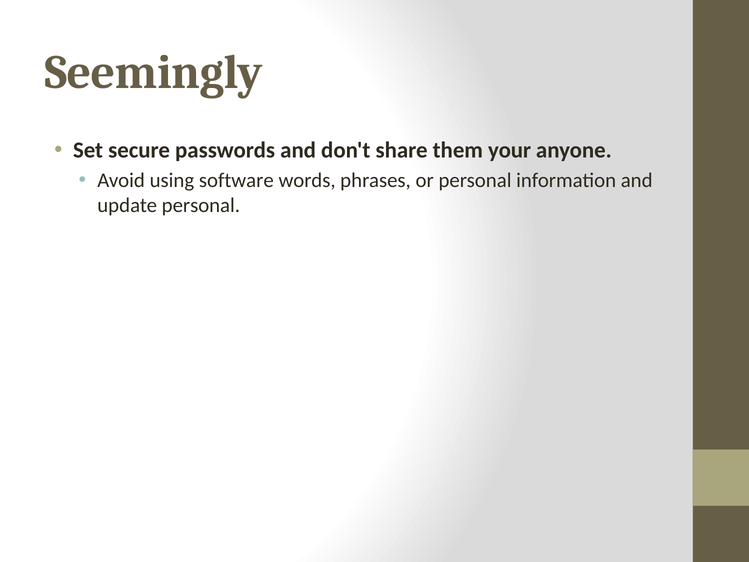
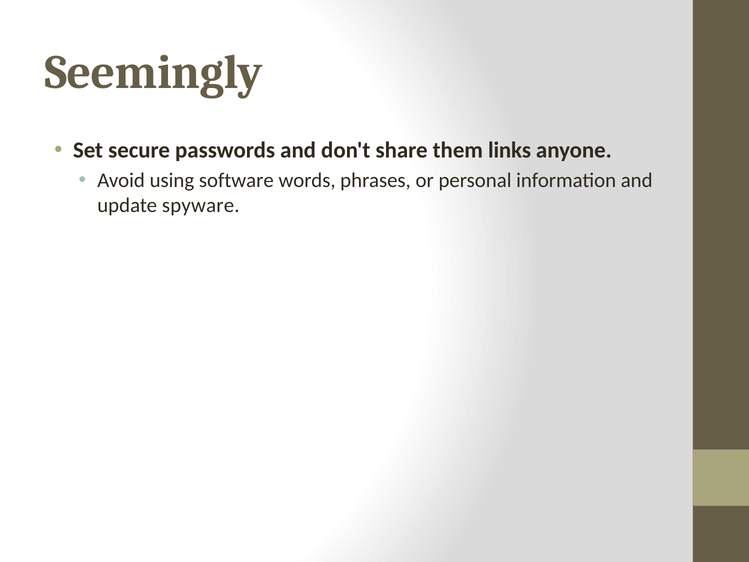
your: your -> links (510, 150)
update personal: personal -> spyware (201, 205)
